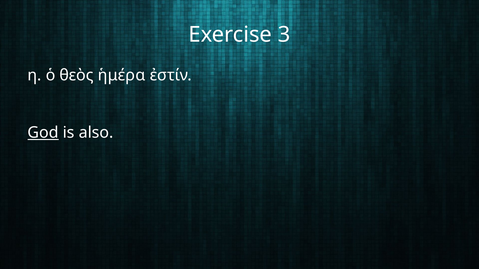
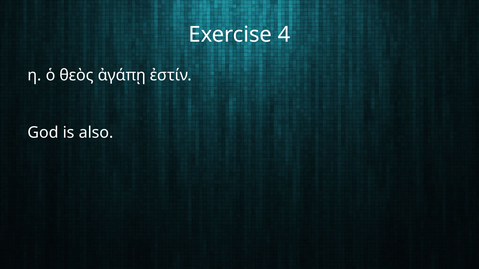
3: 3 -> 4 (284, 35)
ἡμέρα: ἡμέρα -> ἀγάπῃ (122, 75)
God underline: present -> none (43, 133)
